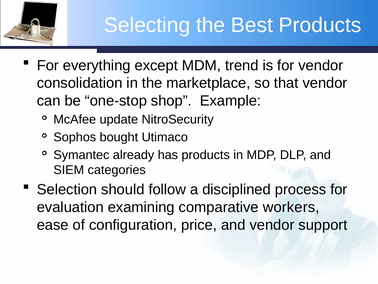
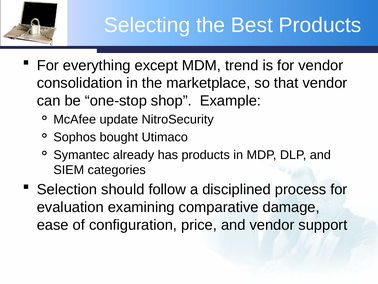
workers: workers -> damage (291, 207)
